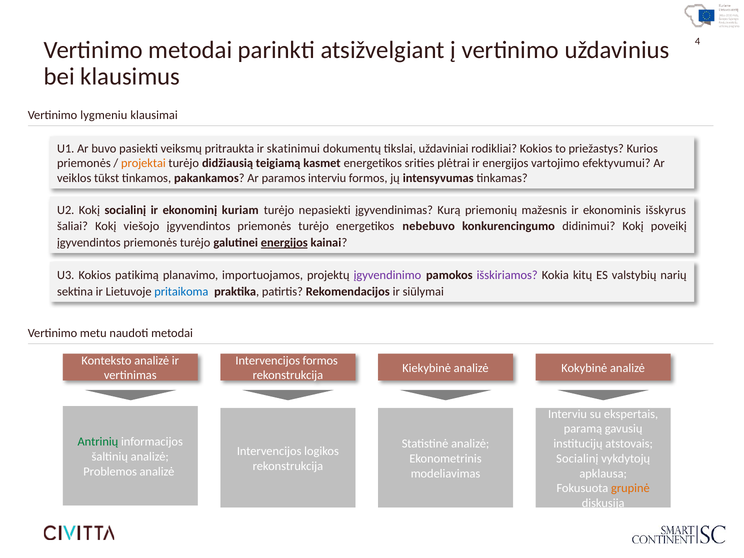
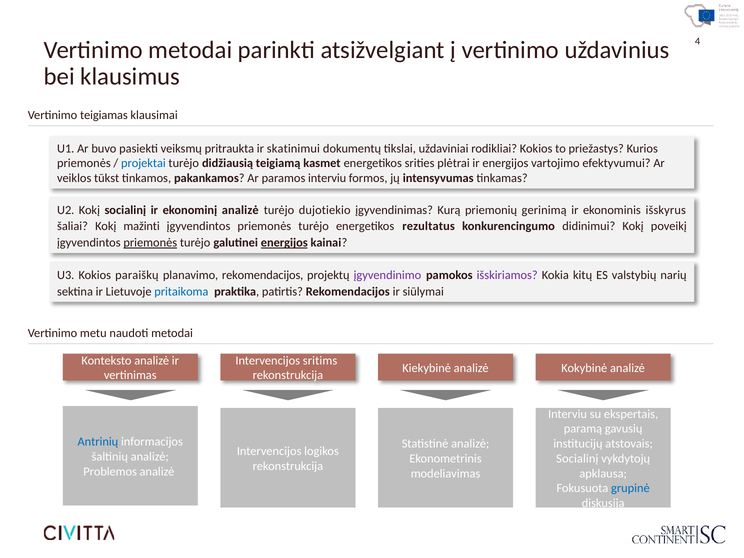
lygmeniu: lygmeniu -> teigiamas (104, 115)
projektai colour: orange -> blue (143, 163)
ekonominį kuriam: kuriam -> analizė (240, 210)
nepasiekti: nepasiekti -> dujotiekio (325, 210)
mažesnis: mažesnis -> gerinimą (544, 210)
viešojo: viešojo -> mažinti (142, 226)
nebebuvo: nebebuvo -> rezultatus (429, 226)
priemonės underline: none -> present (150, 243)
patikimą: patikimą -> paraiškų (137, 275)
planavimo importuojamos: importuojamos -> rekomendacijos (263, 275)
Intervencijos formos: formos -> sritims (320, 360)
Antrinių colour: green -> blue (98, 442)
grupinė colour: orange -> blue (630, 488)
